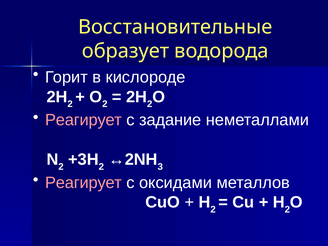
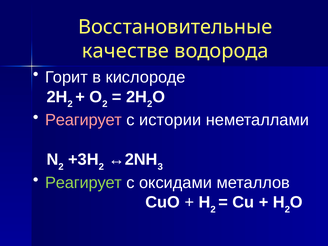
образует: образует -> качестве (125, 51)
задание: задание -> истории (170, 120)
Реагирует colour: pink -> light green (84, 183)
